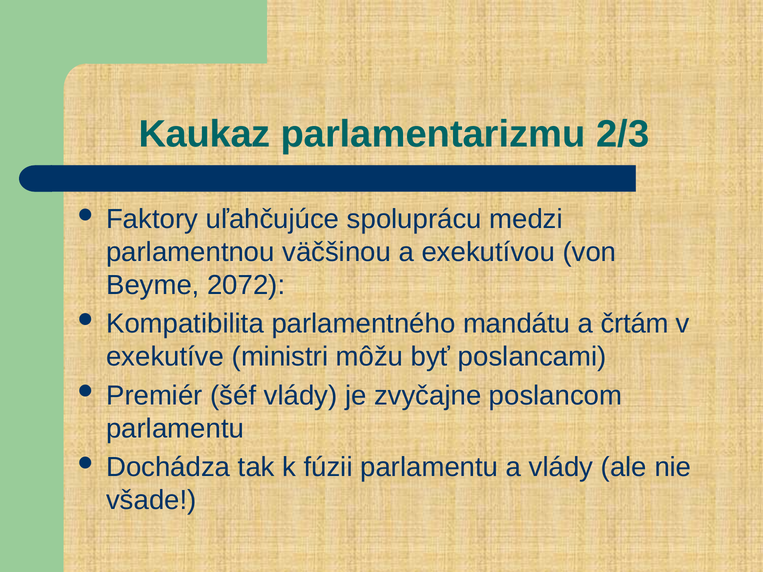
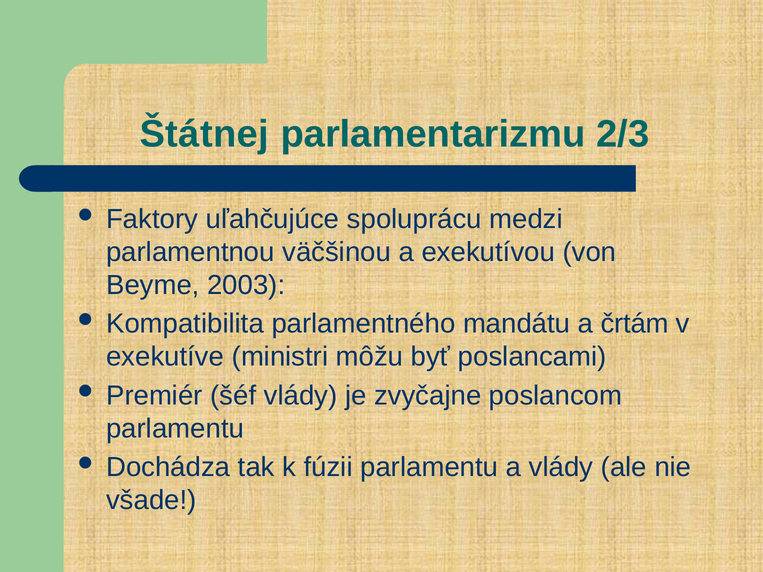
Kaukaz: Kaukaz -> Štátnej (204, 134)
2072: 2072 -> 2003 (246, 285)
